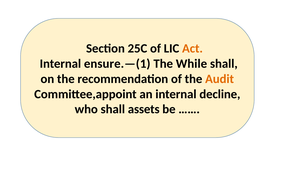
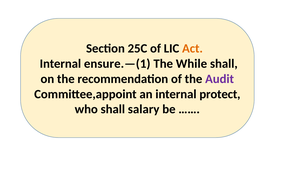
Audit colour: orange -> purple (220, 79)
decline: decline -> protect (220, 94)
assets: assets -> salary (144, 110)
